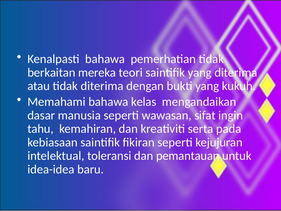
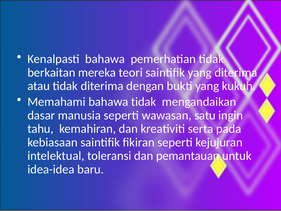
bahawa kelas: kelas -> tidak (144, 102)
sifat: sifat -> satu (205, 115)
